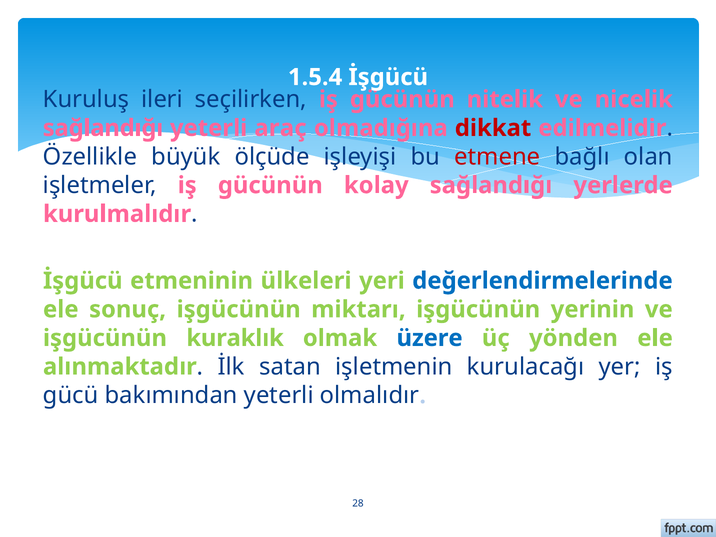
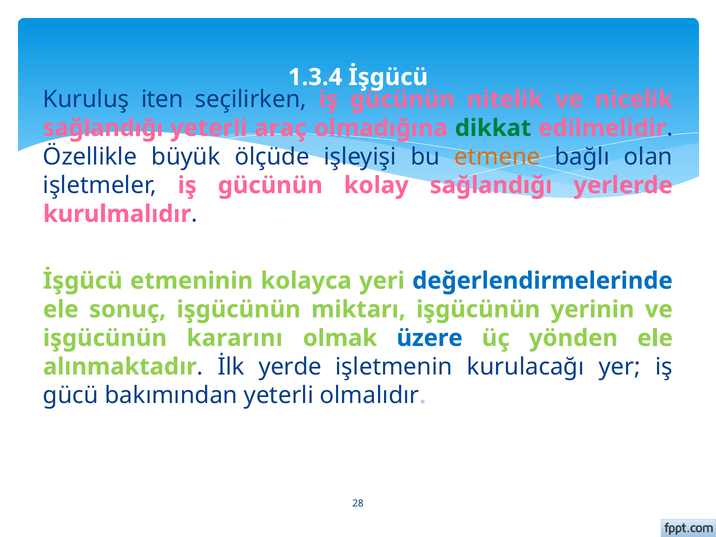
1.5.4: 1.5.4 -> 1.3.4 (315, 77)
ileri: ileri -> iten (162, 99)
dikkat colour: red -> green (493, 128)
etmene colour: red -> orange (497, 157)
ülkeleri: ülkeleri -> kolayca (306, 281)
kuraklık: kuraklık -> kararını (235, 338)
satan: satan -> yerde (290, 367)
